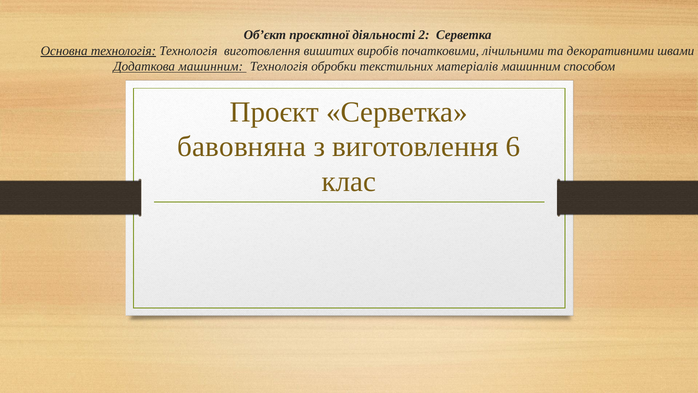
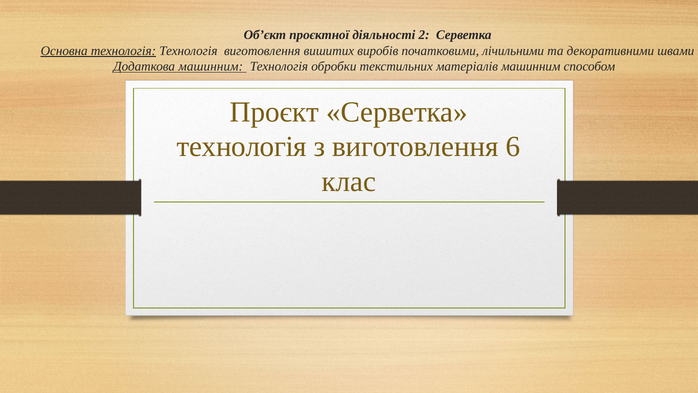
бавовняна: бавовняна -> технологія (242, 147)
